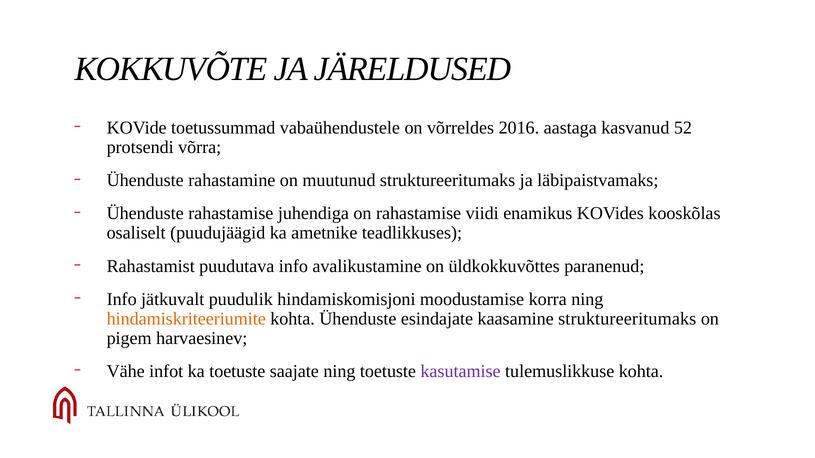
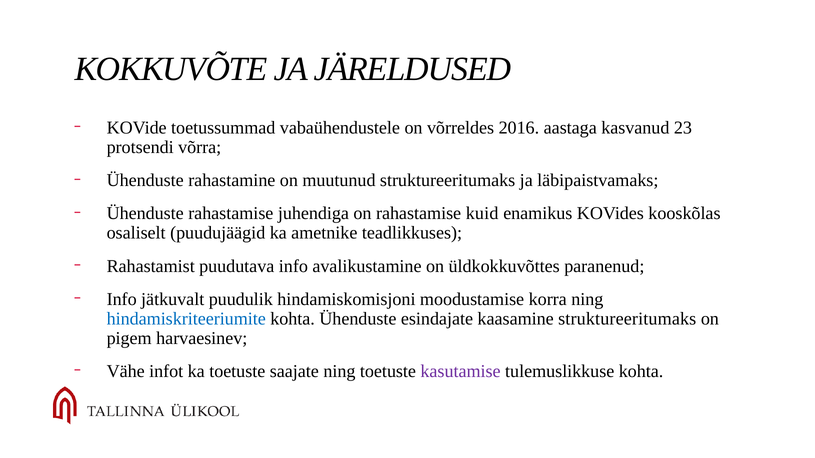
52: 52 -> 23 (683, 128)
viidi: viidi -> kuid (482, 214)
hindamiskriteeriumite colour: orange -> blue (186, 319)
